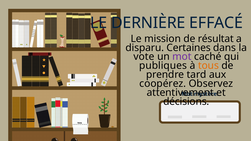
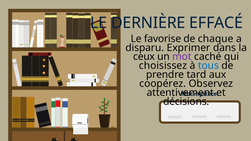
mission: mission -> favorise (163, 39)
résultat: résultat -> chaque (216, 39)
Certaines: Certaines -> Exprimer (189, 48)
vote: vote -> ceux (144, 57)
publiques: publiques -> choisissez (163, 66)
tous colour: orange -> blue (208, 66)
